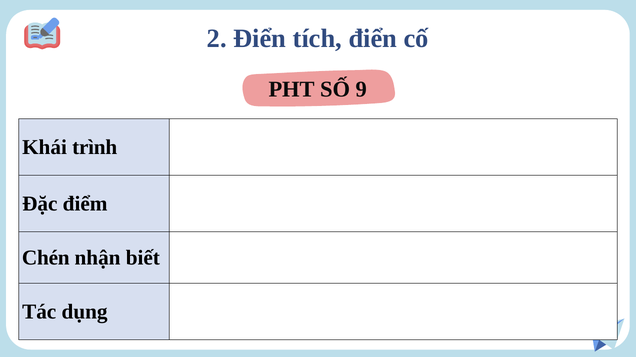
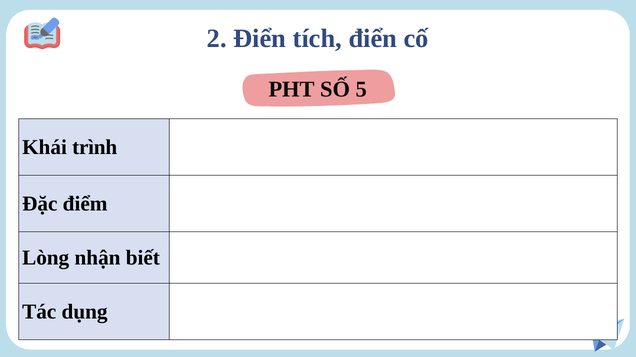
9: 9 -> 5 (361, 90)
Chén: Chén -> Lòng (46, 258)
